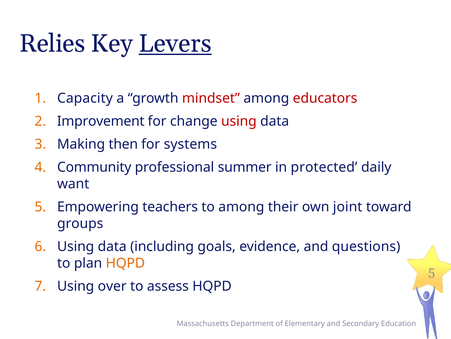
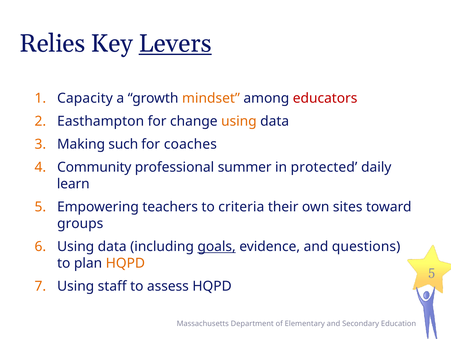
mindset colour: red -> orange (211, 98)
Improvement: Improvement -> Easthampton (101, 121)
using colour: red -> orange (239, 121)
then: then -> such (123, 144)
systems: systems -> coaches (190, 144)
want: want -> learn (73, 184)
to among: among -> criteria (241, 207)
joint: joint -> sites (348, 207)
goals underline: none -> present (217, 246)
over: over -> staff (112, 286)
